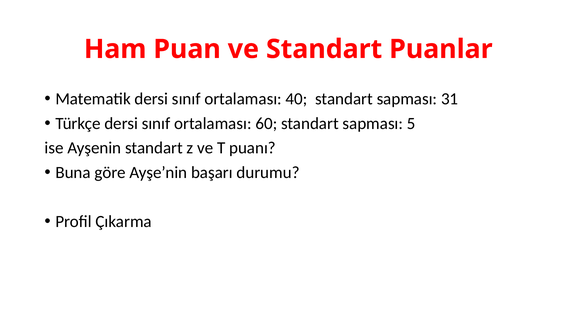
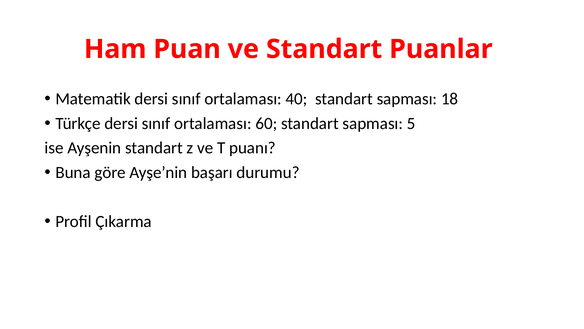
31: 31 -> 18 (450, 99)
